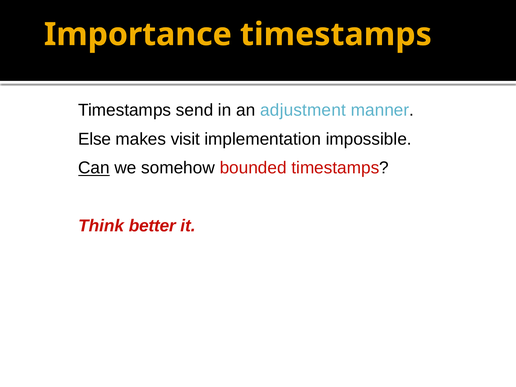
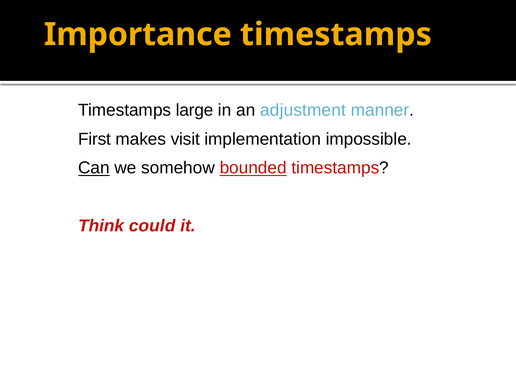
send: send -> large (195, 110)
Else: Else -> First (95, 139)
bounded underline: none -> present (253, 168)
better: better -> could (152, 226)
